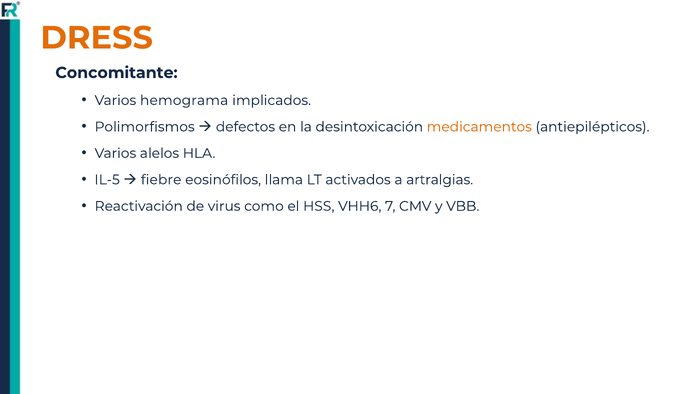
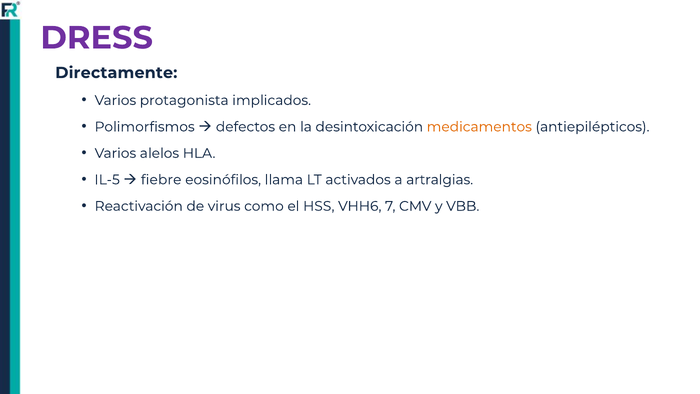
DRESS colour: orange -> purple (97, 38)
Concomitante: Concomitante -> Directamente (116, 73)
hemograma: hemograma -> protagonista (184, 100)
